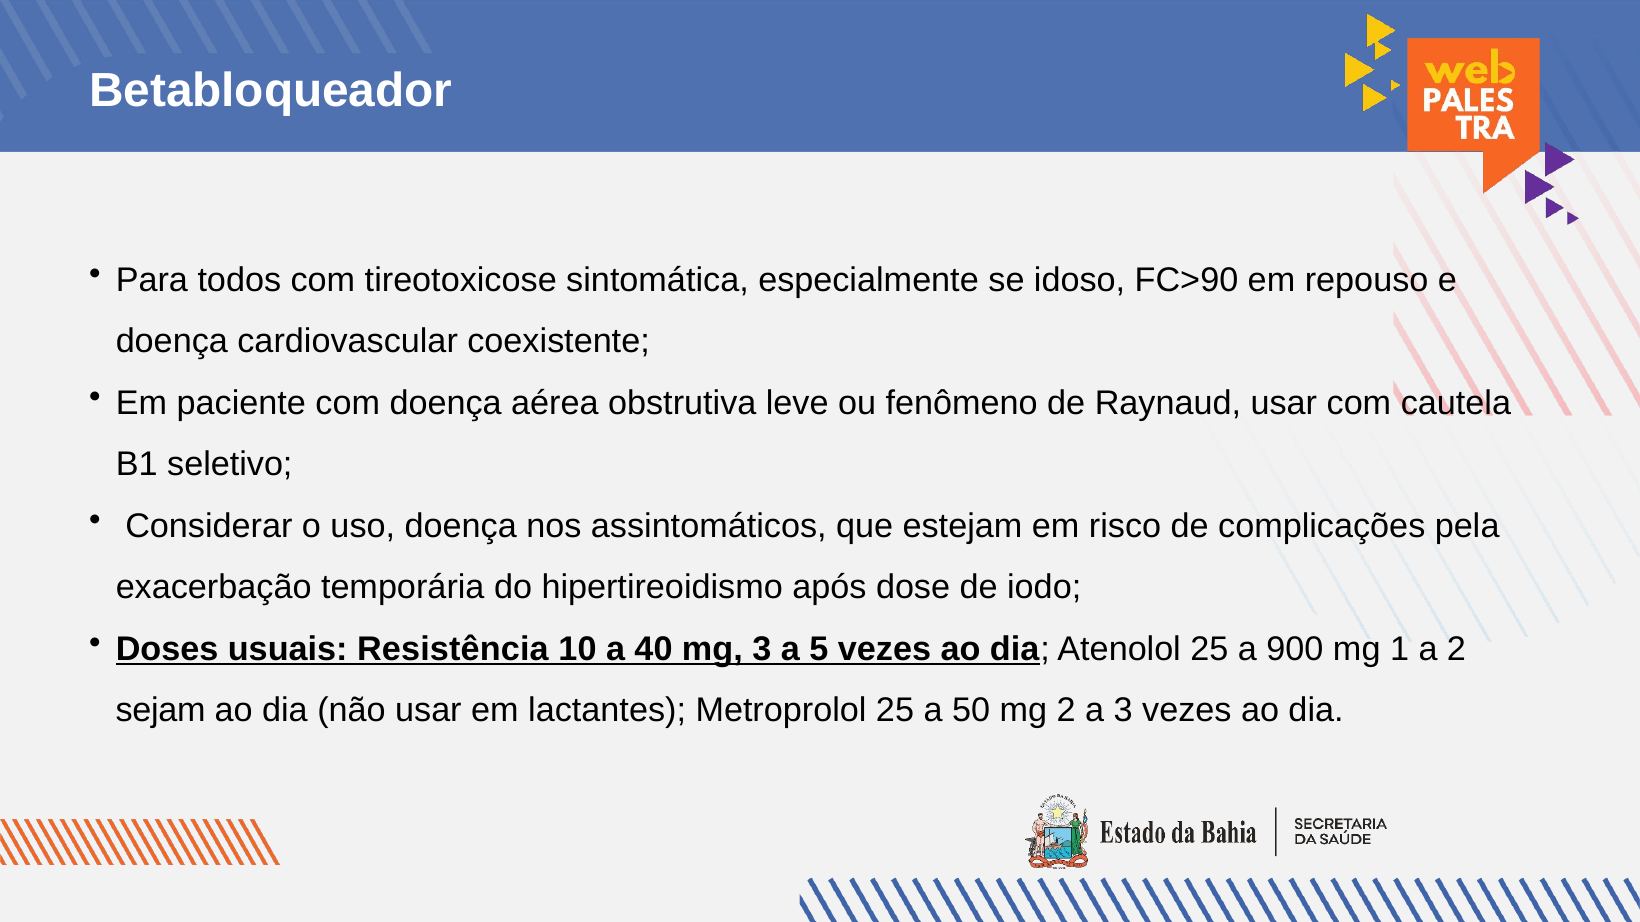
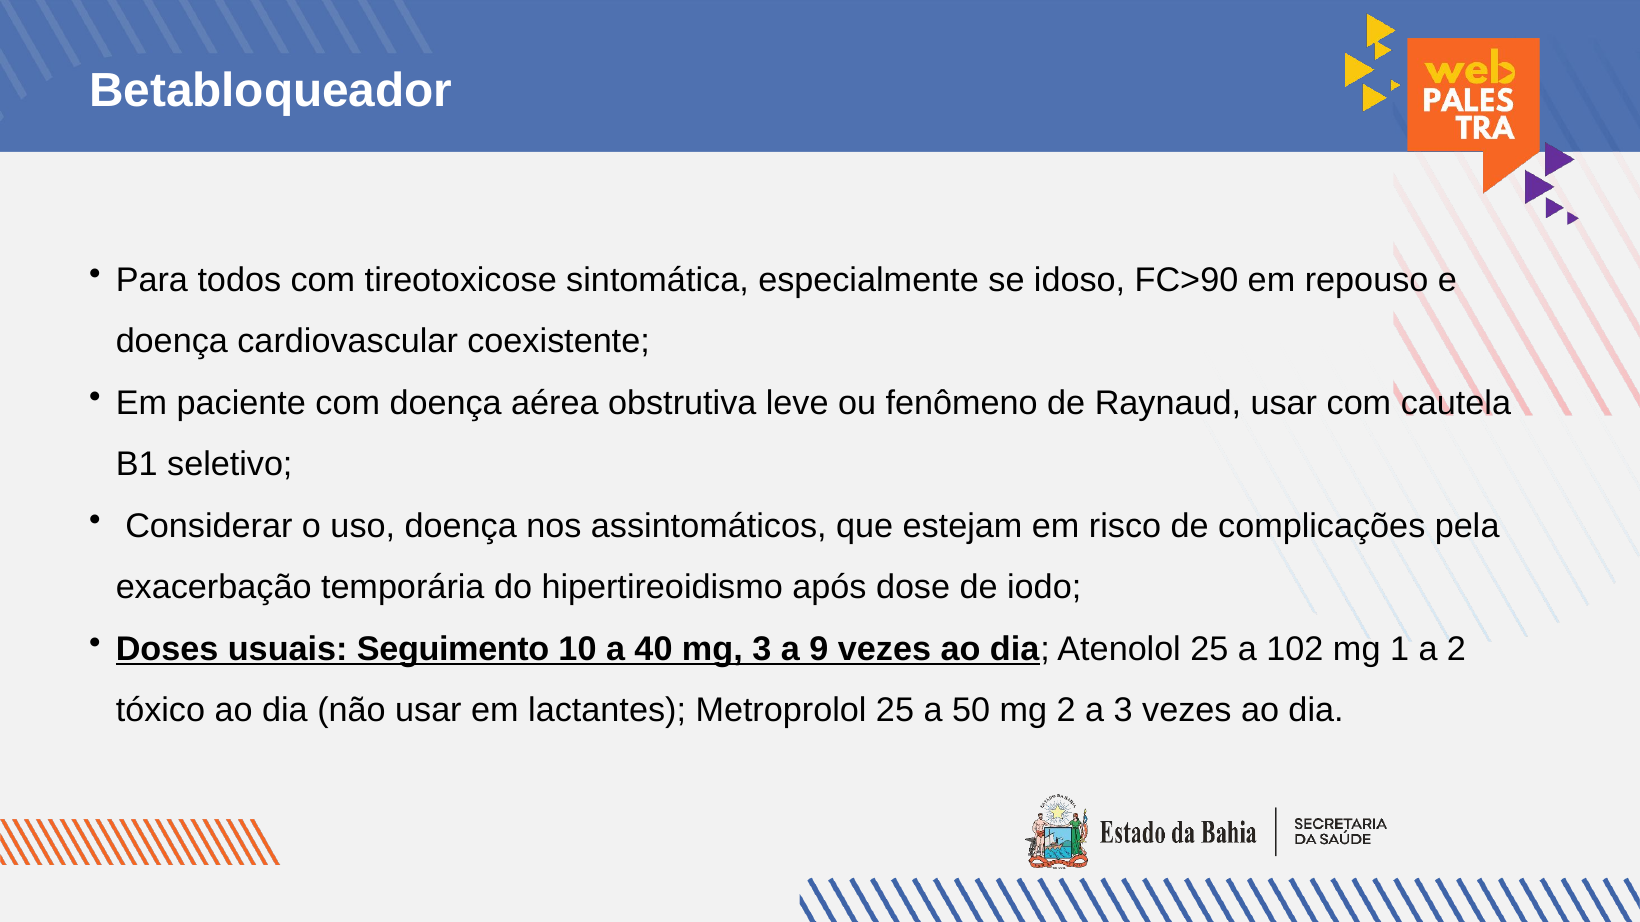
Resistência: Resistência -> Seguimento (453, 649)
5: 5 -> 9 (819, 649)
900: 900 -> 102 (1295, 649)
sejam: sejam -> tóxico (160, 711)
